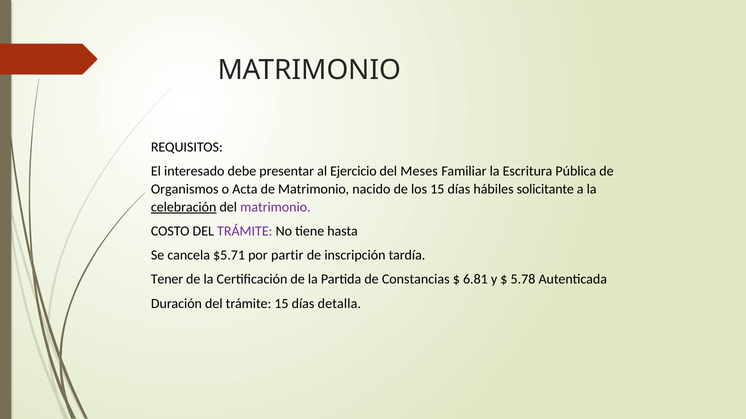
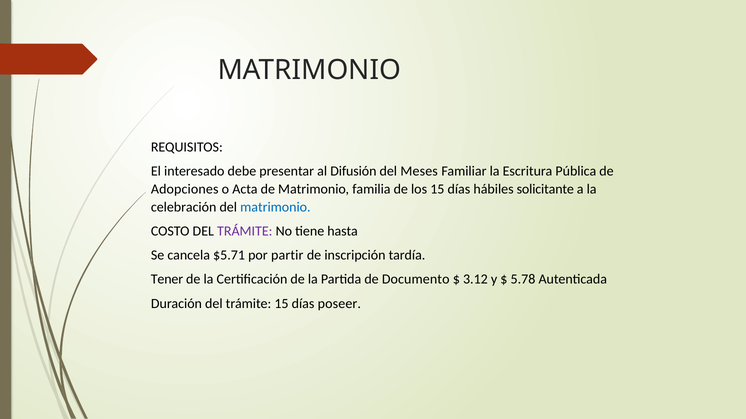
Ejercicio: Ejercicio -> Difusión (353, 171)
Organismos: Organismos -> Adopciones (185, 189)
nacido: nacido -> familia (371, 189)
celebración underline: present -> none (184, 207)
matrimonio colour: purple -> blue (275, 207)
Constancias: Constancias -> Documento (416, 280)
6.81: 6.81 -> 3.12 (475, 280)
detalla: detalla -> poseer (339, 304)
